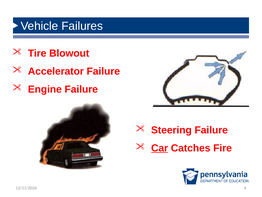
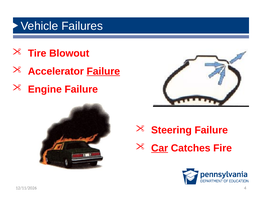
Failure underline: none -> present (103, 71)
